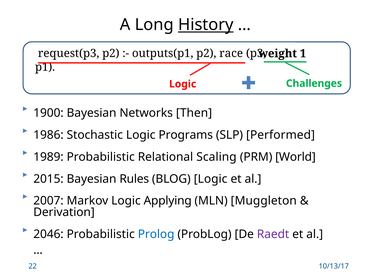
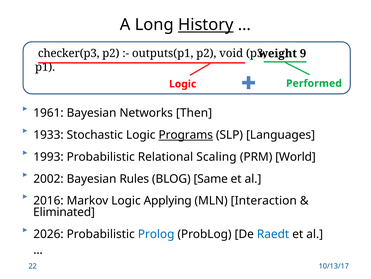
request(p3: request(p3 -> checker(p3 (69, 53)
race: race -> void (231, 53)
1: 1 -> 9 (303, 53)
Challenges: Challenges -> Performed (314, 83)
1900: 1900 -> 1961 (48, 113)
1986: 1986 -> 1933 (48, 135)
Programs underline: none -> present (186, 135)
Performed: Performed -> Languages (281, 135)
1989: 1989 -> 1993 (48, 157)
2015: 2015 -> 2002 (48, 178)
BLOG Logic: Logic -> Same (211, 178)
2007: 2007 -> 2016 (48, 200)
Muggleton: Muggleton -> Interaction (264, 200)
Derivation: Derivation -> Eliminated (64, 212)
2046: 2046 -> 2026 (48, 234)
Raedt colour: purple -> blue (273, 234)
